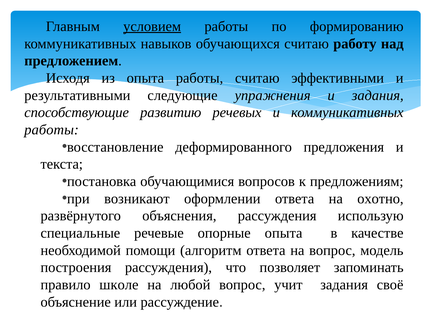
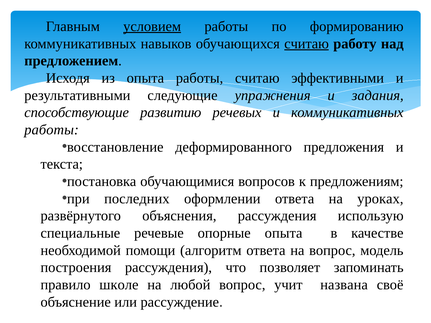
считаю underline: none -> present (307, 44)
возникают: возникают -> последних (137, 199)
охотно: охотно -> уроках (380, 199)
учит задания: задания -> названа (344, 285)
